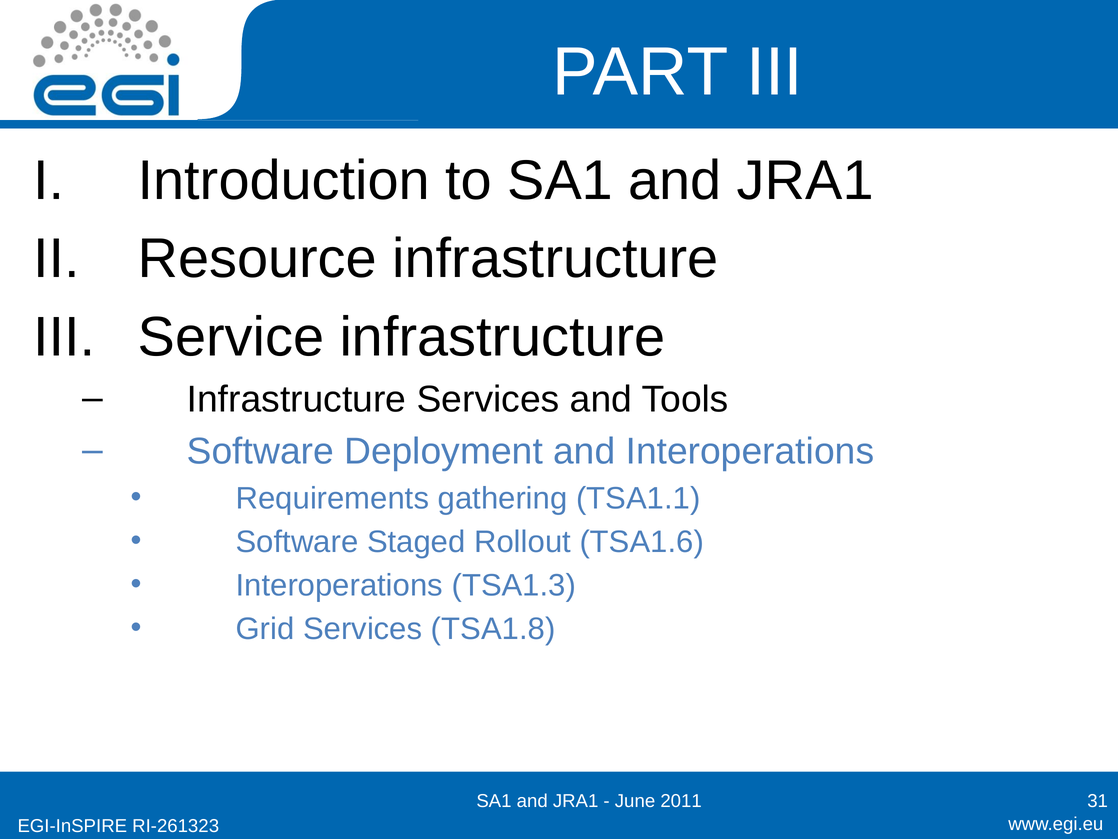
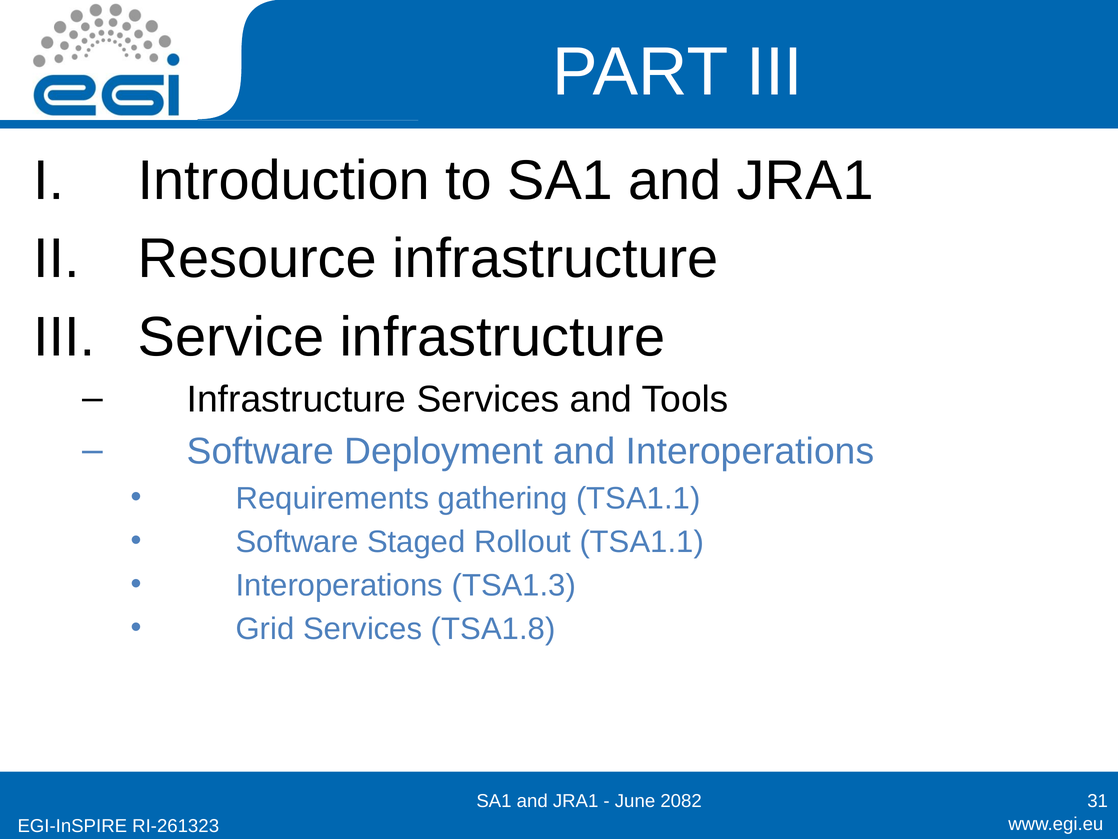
Rollout TSA1.6: TSA1.6 -> TSA1.1 (642, 541)
2011: 2011 -> 2082 (681, 801)
